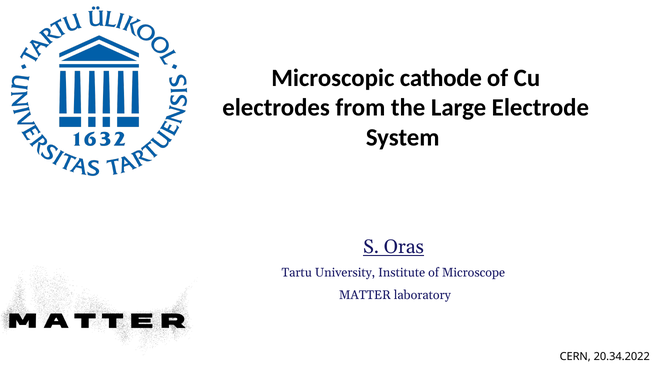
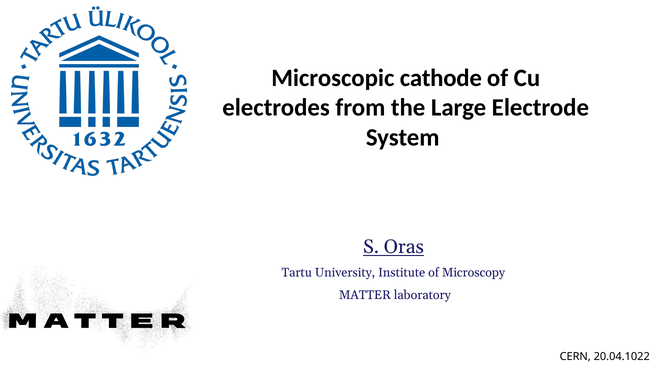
Microscope: Microscope -> Microscopy (474, 272)
20.34.2022: 20.34.2022 -> 20.04.1022 (622, 356)
